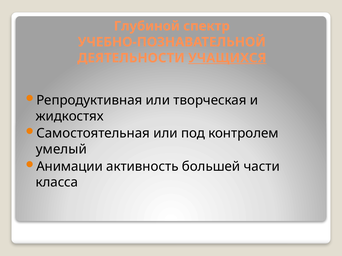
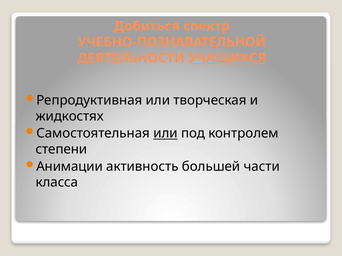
Глубиной: Глубиной -> Добиться (147, 26)
или underline: none -> present (165, 134)
умелый: умелый -> степени (61, 150)
